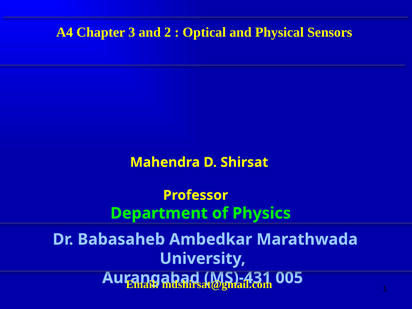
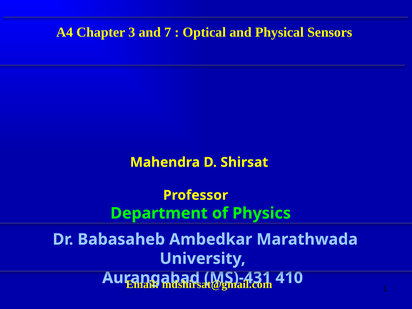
2: 2 -> 7 (168, 32)
005: 005 -> 410 (289, 278)
